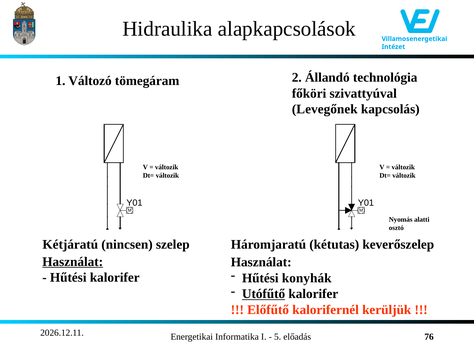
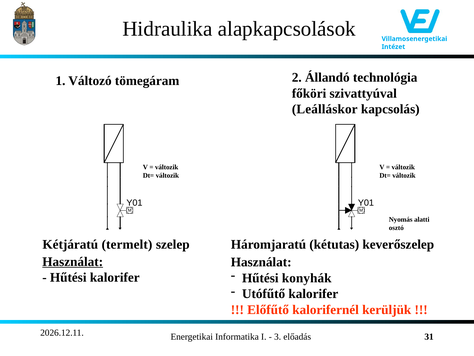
Levegőnek: Levegőnek -> Leálláskor (325, 109)
nincsen: nincsen -> termelt (127, 244)
Utófűtő underline: present -> none (264, 293)
5: 5 -> 3 (278, 336)
76: 76 -> 31 (429, 336)
